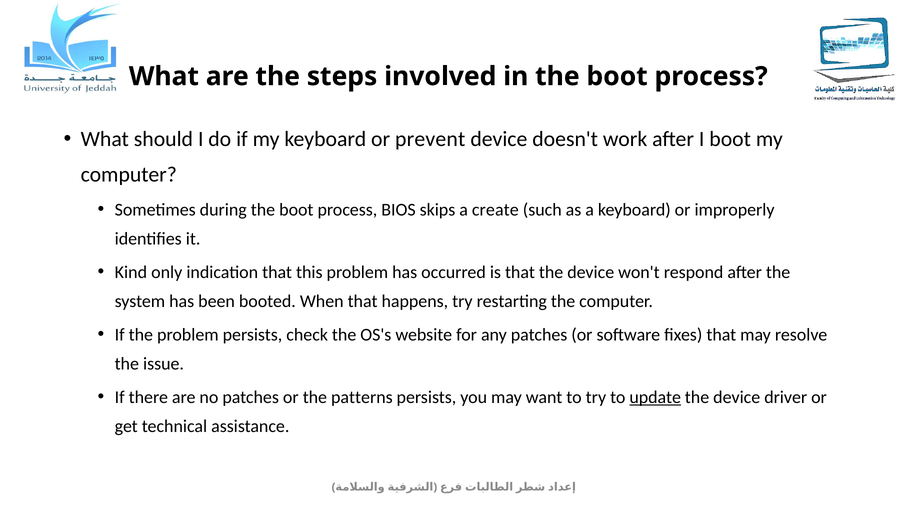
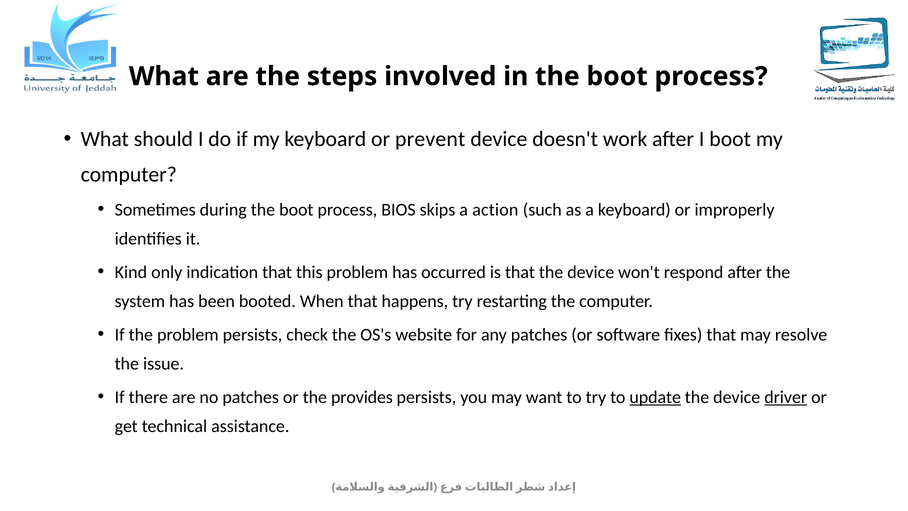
create: create -> action (495, 210)
patterns: patterns -> provides (362, 397)
driver underline: none -> present (786, 397)
